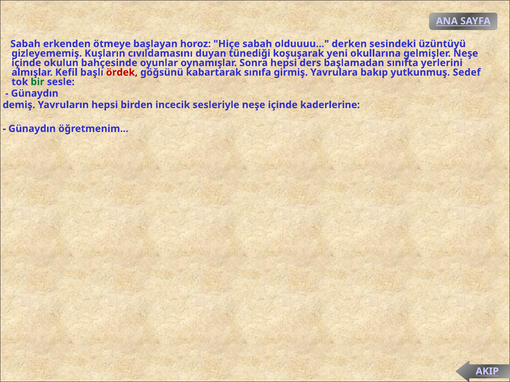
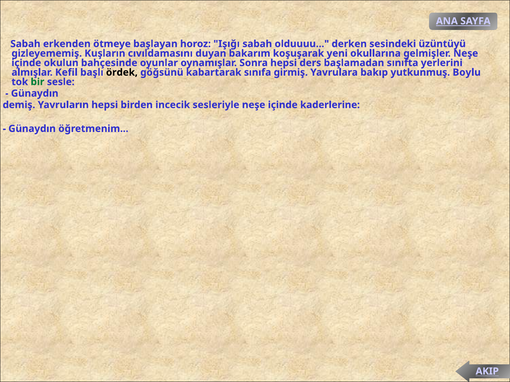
Hiçe: Hiçe -> Işığı (227, 44)
tünediği: tünediği -> bakarım (250, 53)
ördek colour: red -> black (122, 72)
Sedef: Sedef -> Boylu (467, 72)
